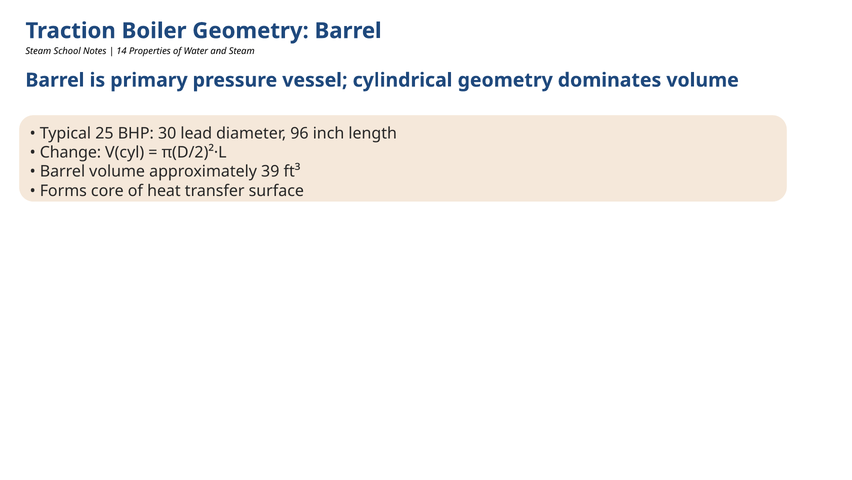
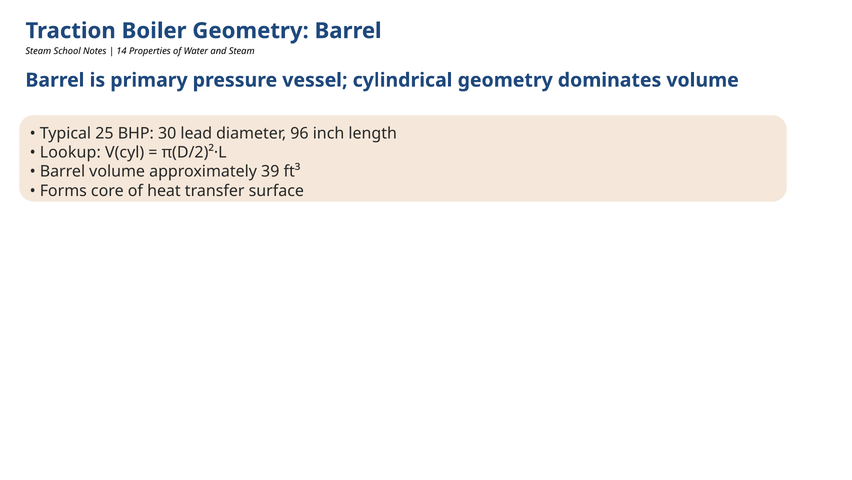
Change: Change -> Lookup (70, 152)
